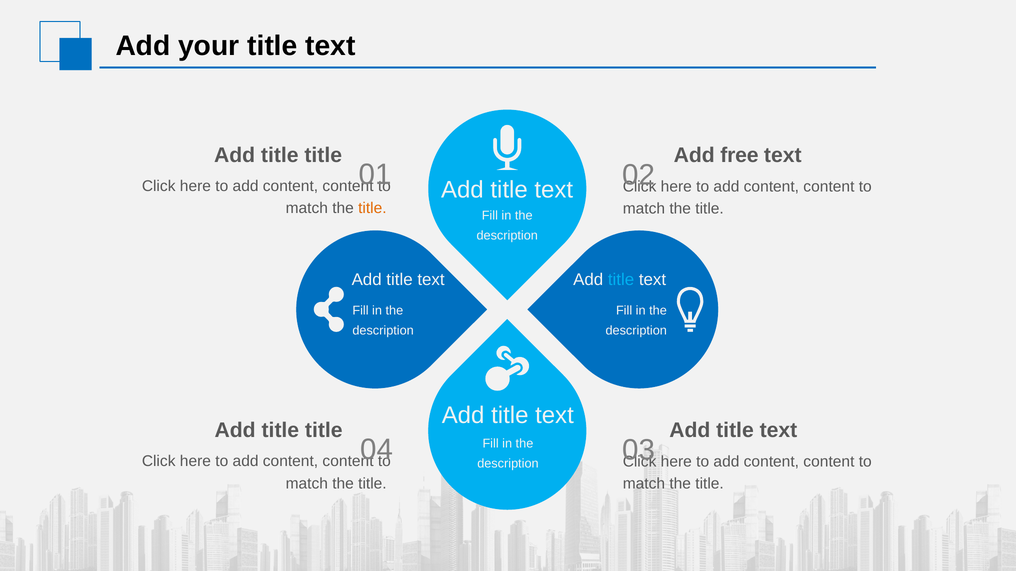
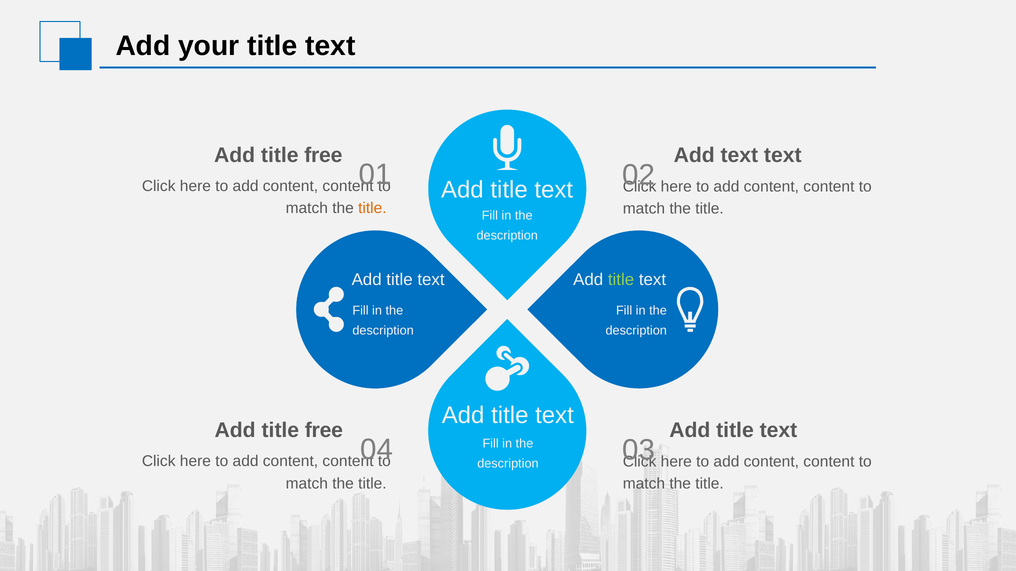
title: title -> free (323, 155)
Add free: free -> text (739, 155)
title colour: light blue -> light green (621, 280)
title: title -> free (324, 431)
